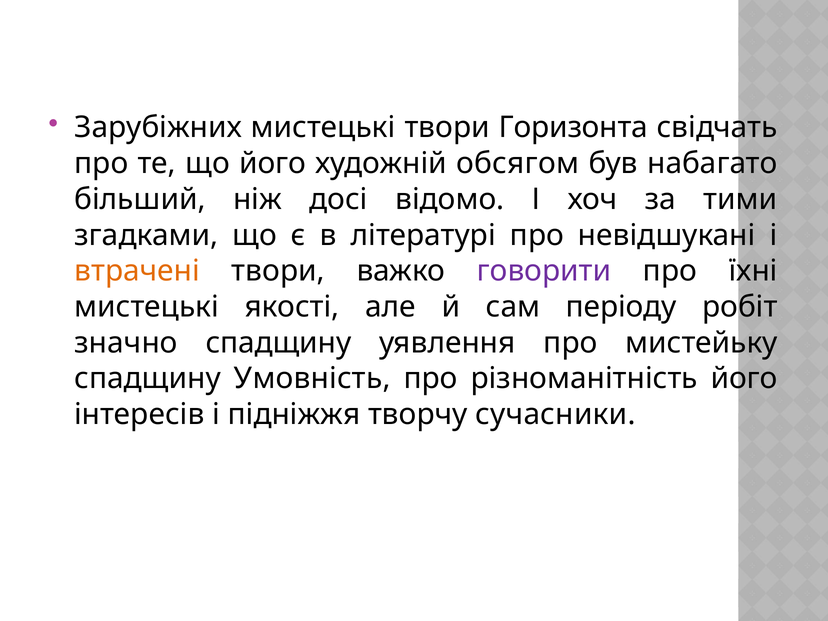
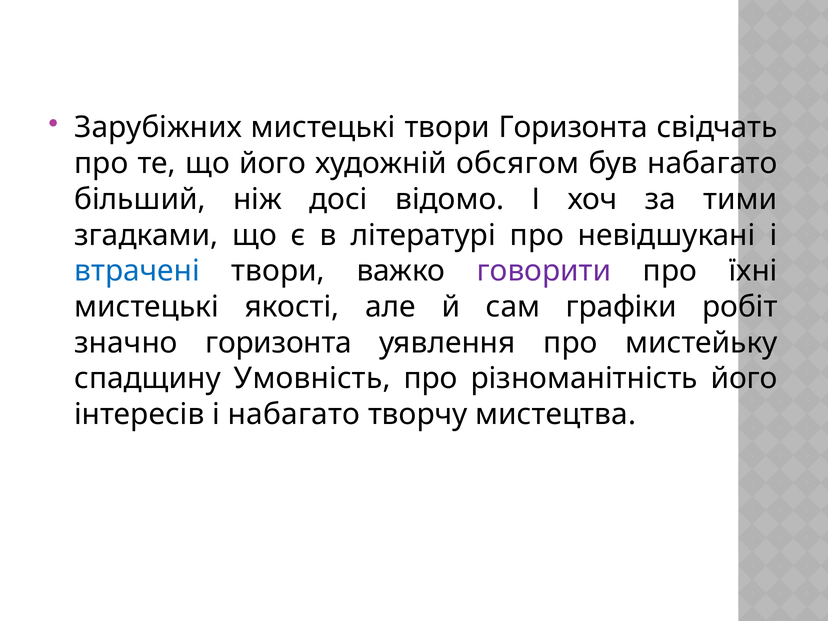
втрачені colour: orange -> blue (137, 271)
періоду: періоду -> графіки (621, 307)
значно спадщину: спадщину -> горизонта (279, 343)
і підніжжя: підніжжя -> набагато (294, 414)
сучасники: сучасники -> мистецтва (556, 414)
